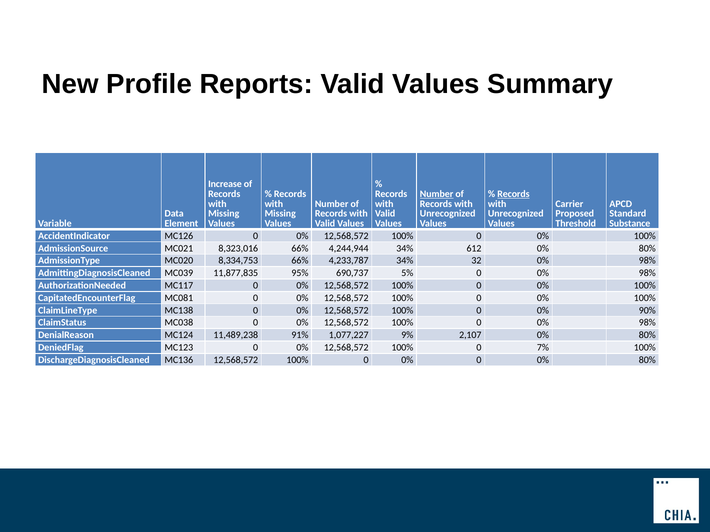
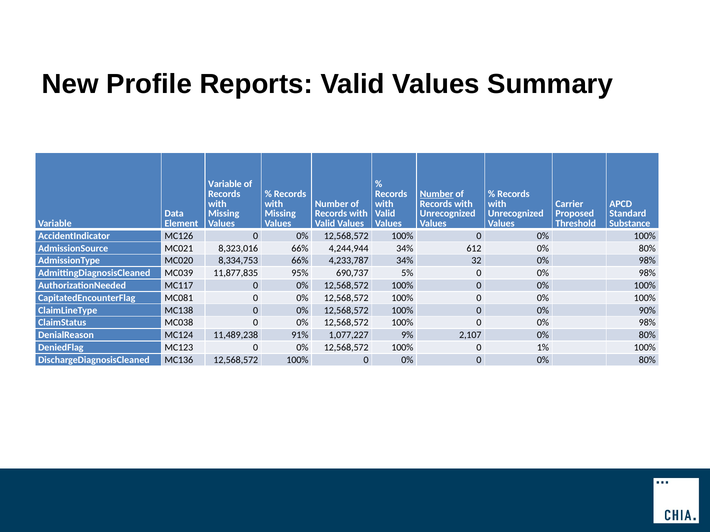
Increase: Increase -> Variable (225, 184)
Records underline: present -> none (513, 194)
7%: 7% -> 1% (543, 348)
